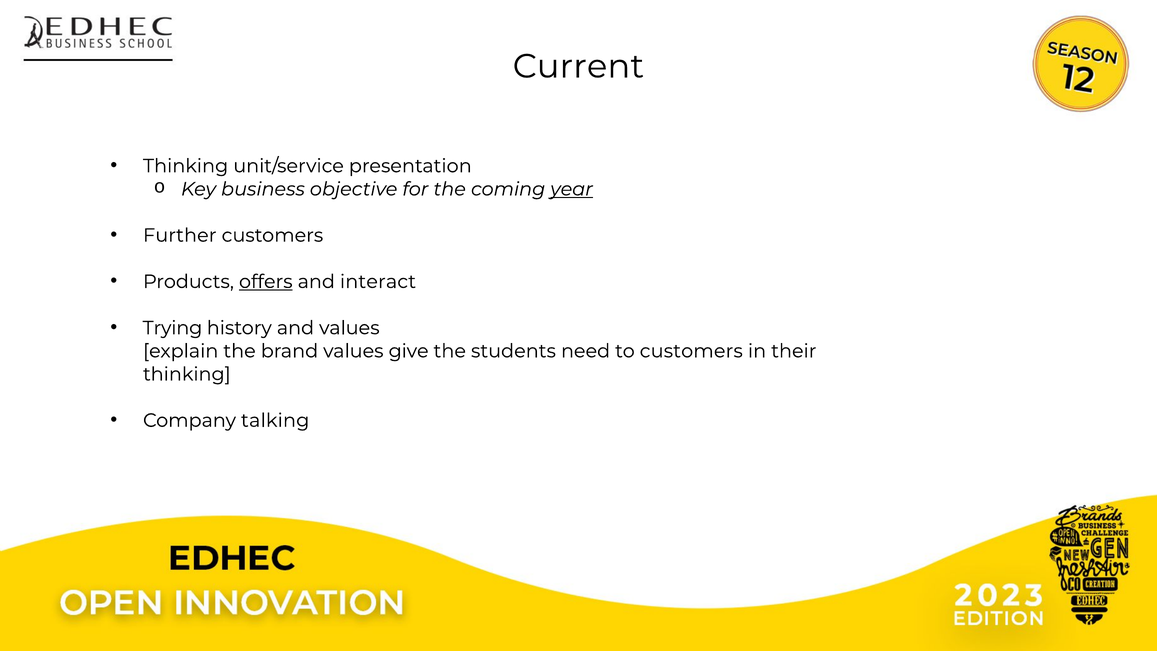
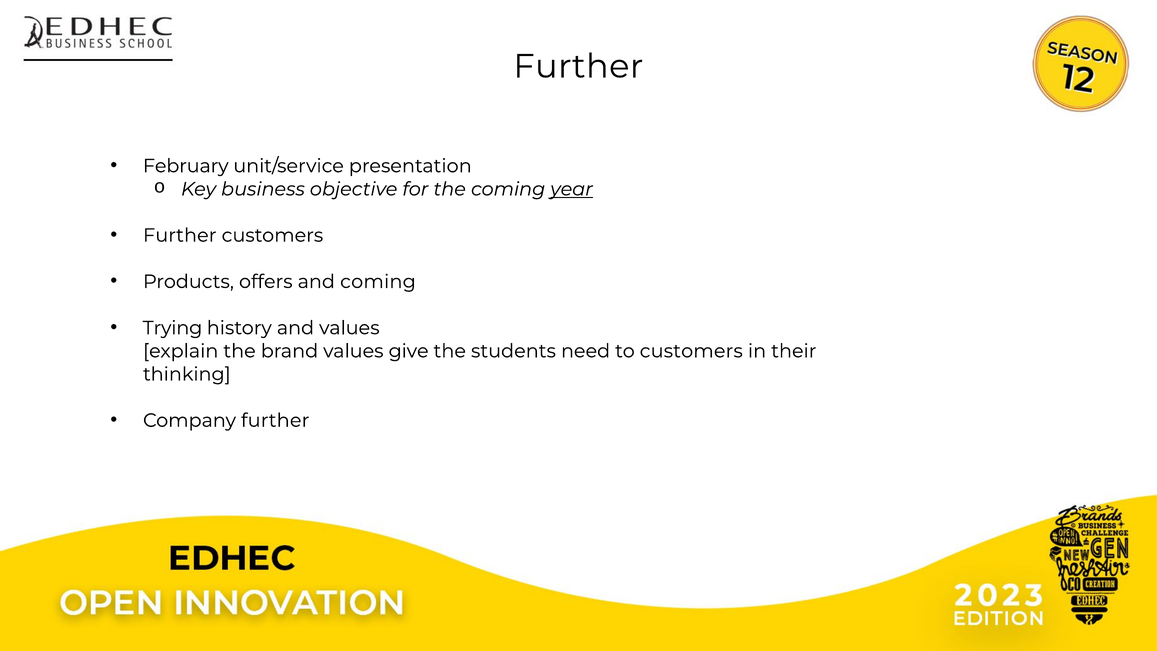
Current: Current -> Further (578, 66)
Thinking: Thinking -> February (186, 166)
offers underline: present -> none (266, 282)
and interact: interact -> coming (378, 282)
Company talking: talking -> further (275, 420)
